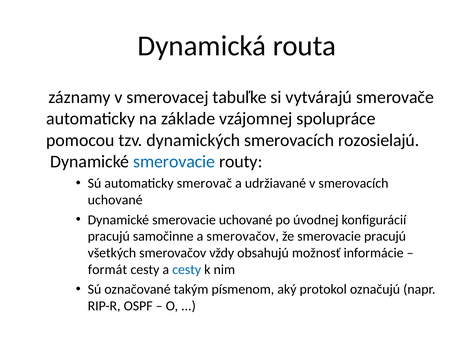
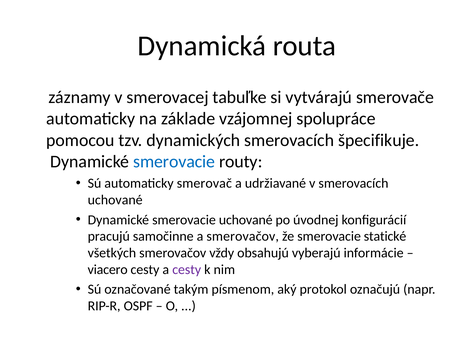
rozosielajú: rozosielajú -> špecifikuje (379, 140)
smerovacie pracujú: pracujú -> statické (385, 236)
možnosť: možnosť -> vyberajú (316, 253)
formát: formát -> viacero (108, 269)
cesty colour: blue -> purple (187, 269)
